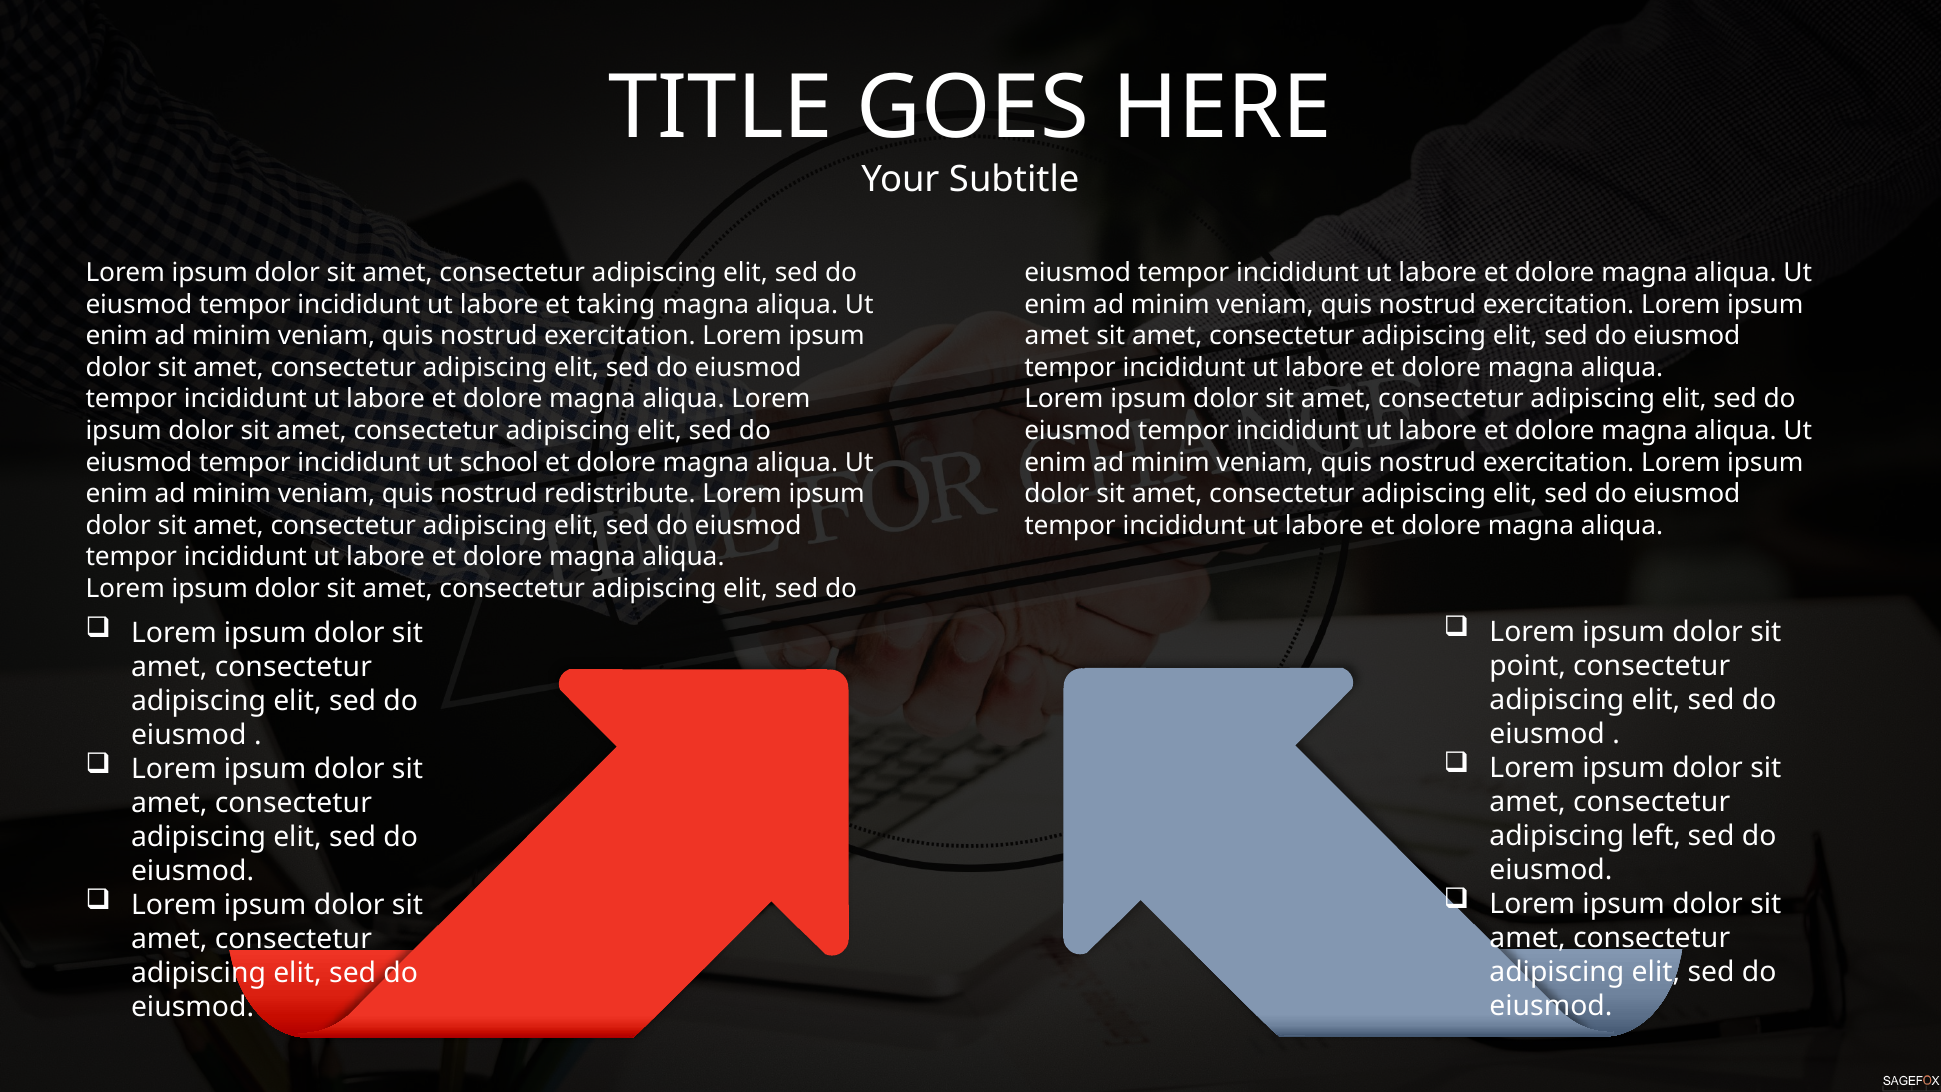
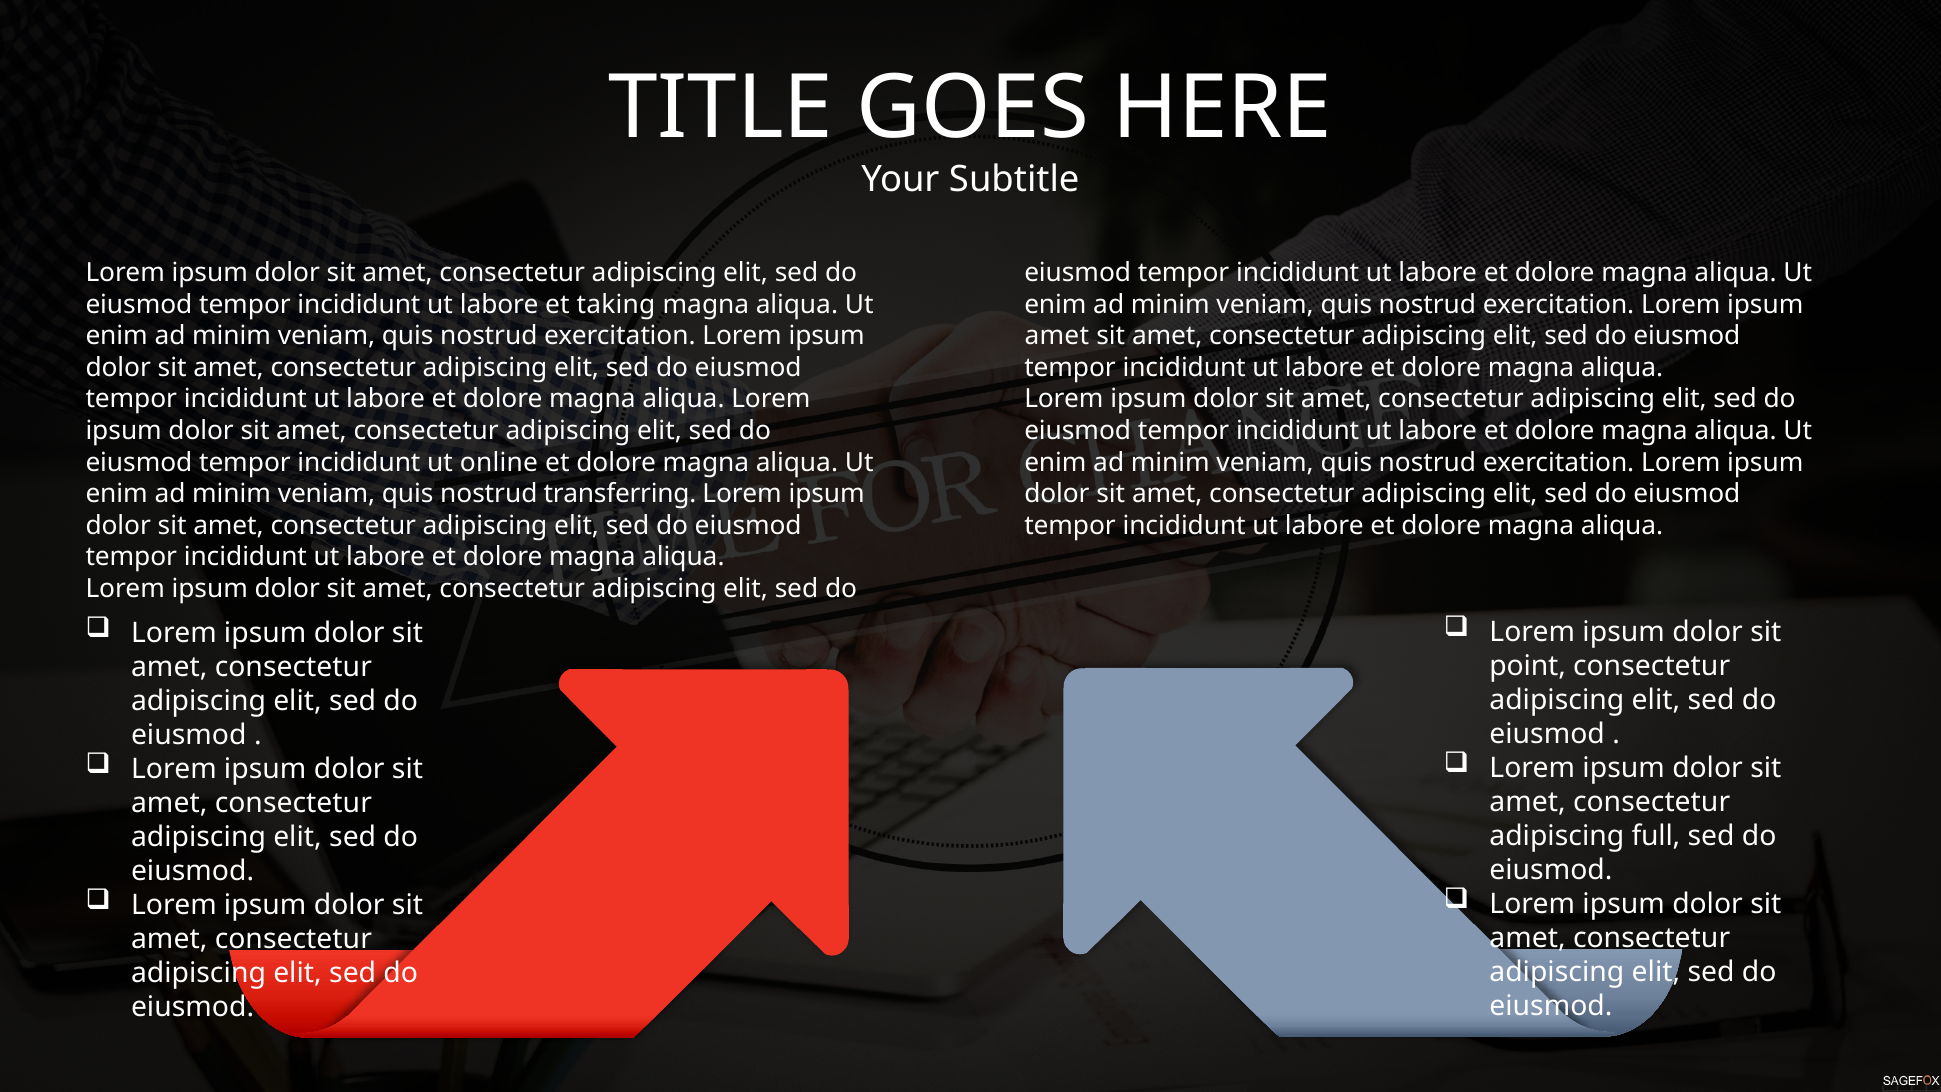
school: school -> online (499, 462)
redistribute: redistribute -> transferring (620, 494)
left: left -> full (1656, 836)
